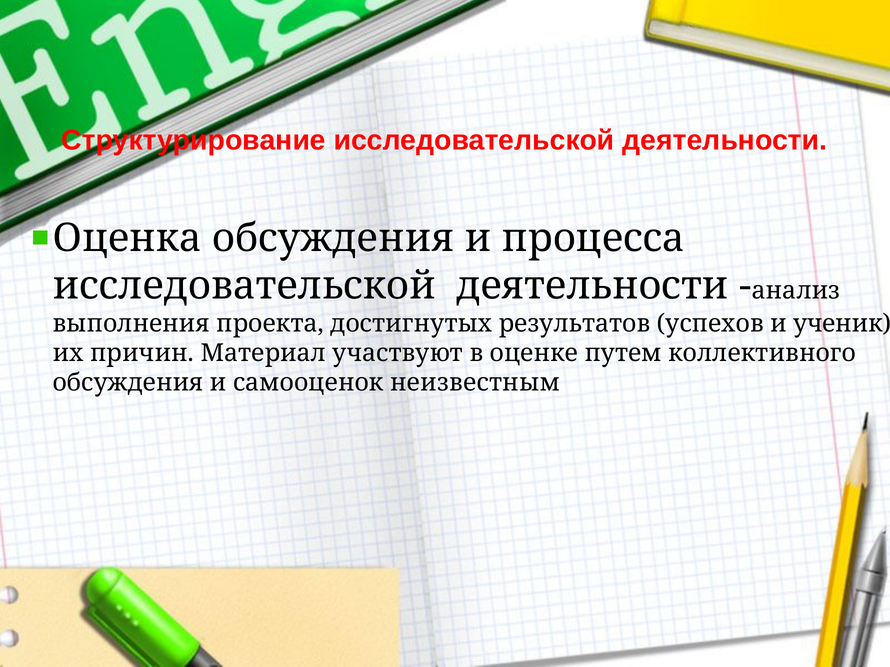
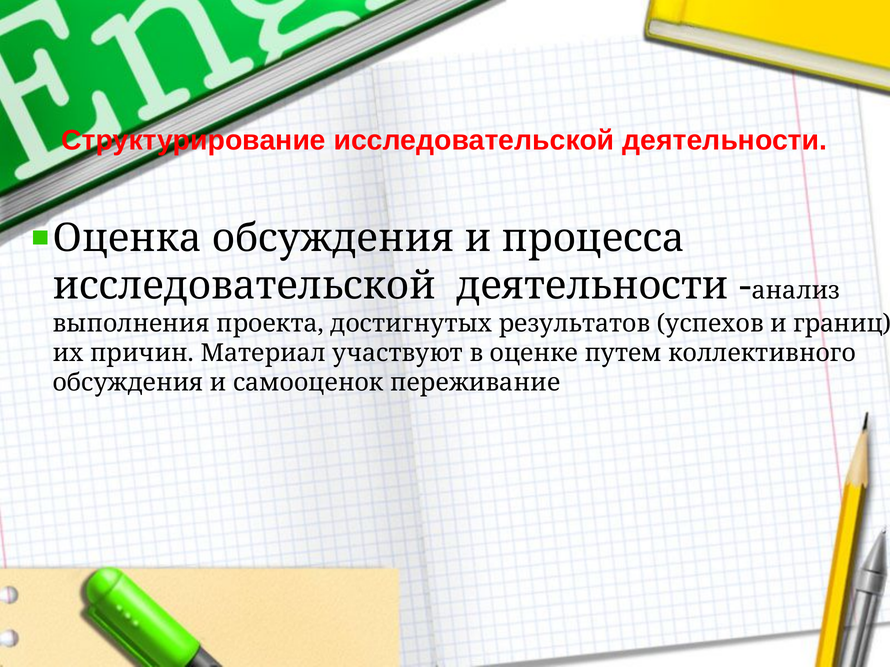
ученик: ученик -> границ (842, 324)
неизвестным: неизвестным -> переживание (475, 383)
